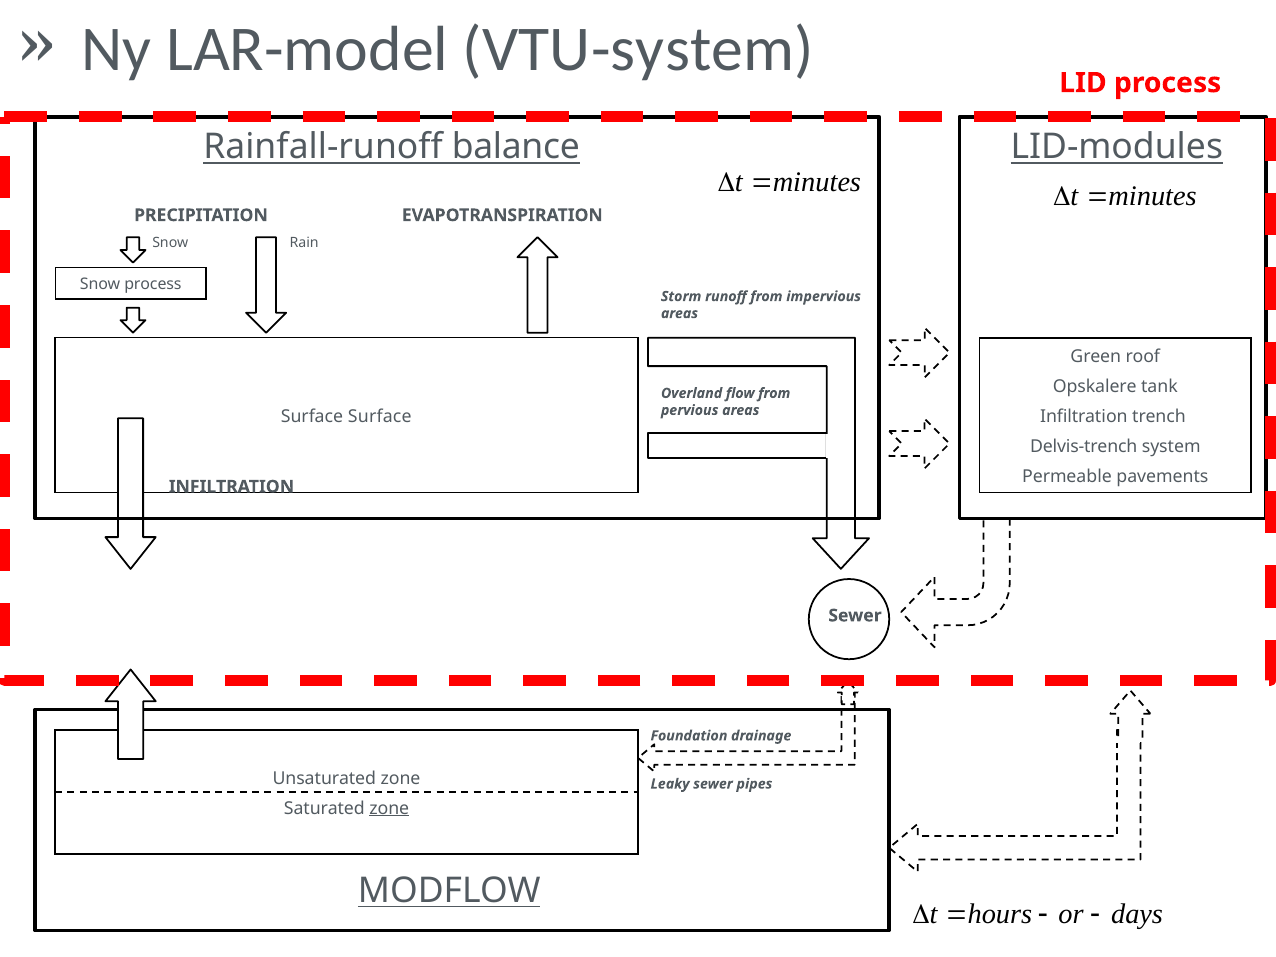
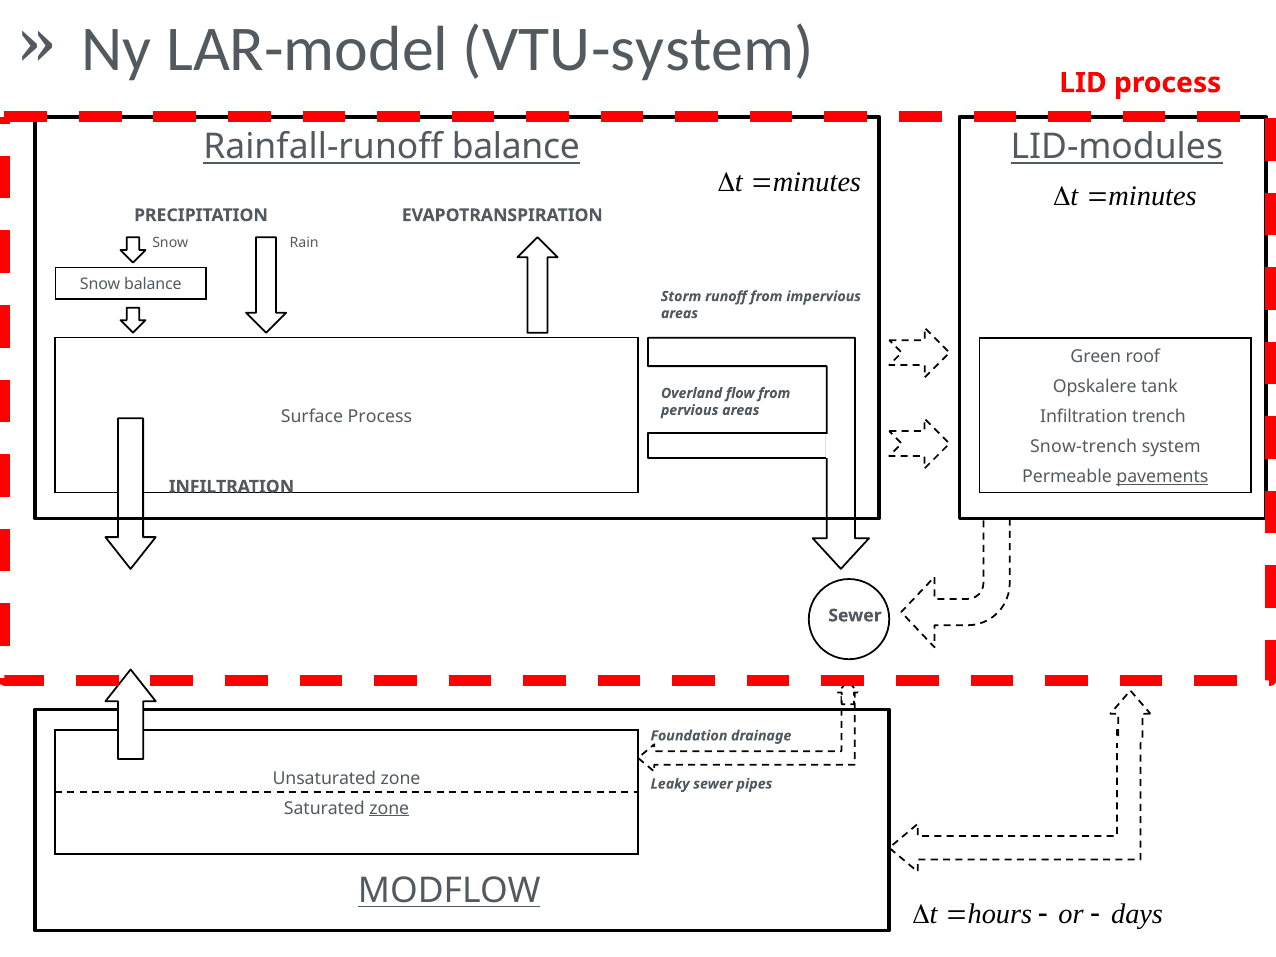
Snow process: process -> balance (153, 284)
Surface Surface: Surface -> Process (380, 416)
Delvis-trench: Delvis-trench -> Snow-trench (1084, 447)
pavements underline: none -> present (1162, 477)
